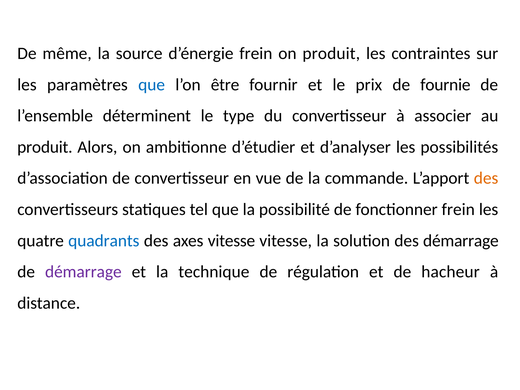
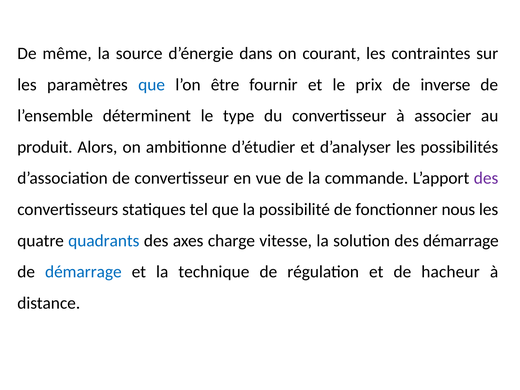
d’énergie frein: frein -> dans (256, 53)
on produit: produit -> courant (331, 53)
fournie: fournie -> inverse (445, 85)
des colour: orange -> purple (486, 178)
fonctionner frein: frein -> nous (458, 209)
axes vitesse: vitesse -> charge (231, 241)
démarrage colour: purple -> blue (83, 272)
